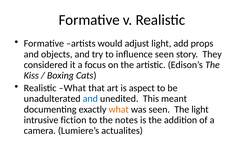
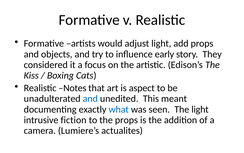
influence seen: seen -> early (164, 54)
Realistic What: What -> Notes (72, 88)
what colour: orange -> blue (119, 109)
the notes: notes -> props (126, 120)
